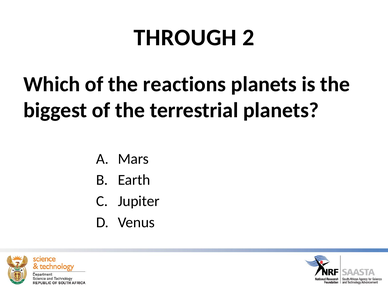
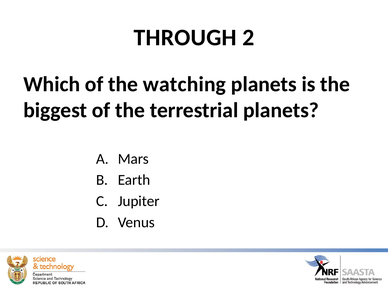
reactions: reactions -> watching (184, 84)
